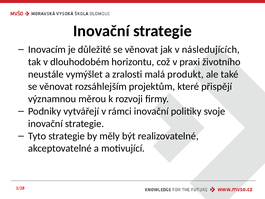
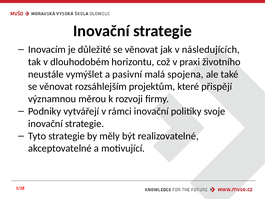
zralosti: zralosti -> pasivní (127, 74)
produkt: produkt -> spojena (185, 74)
